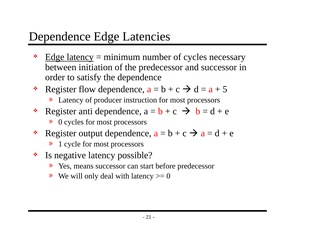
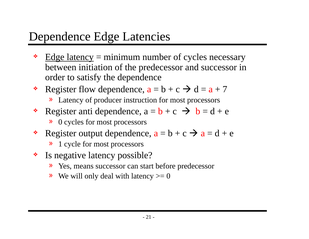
5: 5 -> 7 (225, 89)
